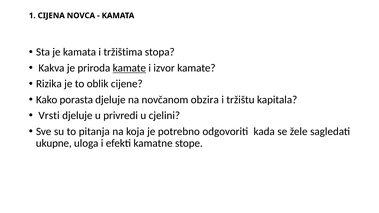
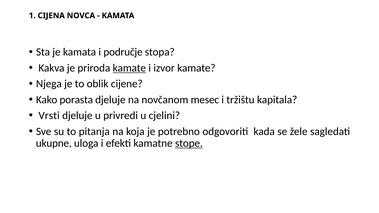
tržištima: tržištima -> područje (123, 52)
Rizika: Rizika -> Njega (49, 84)
obzira: obzira -> mesec (205, 100)
stope underline: none -> present (189, 143)
